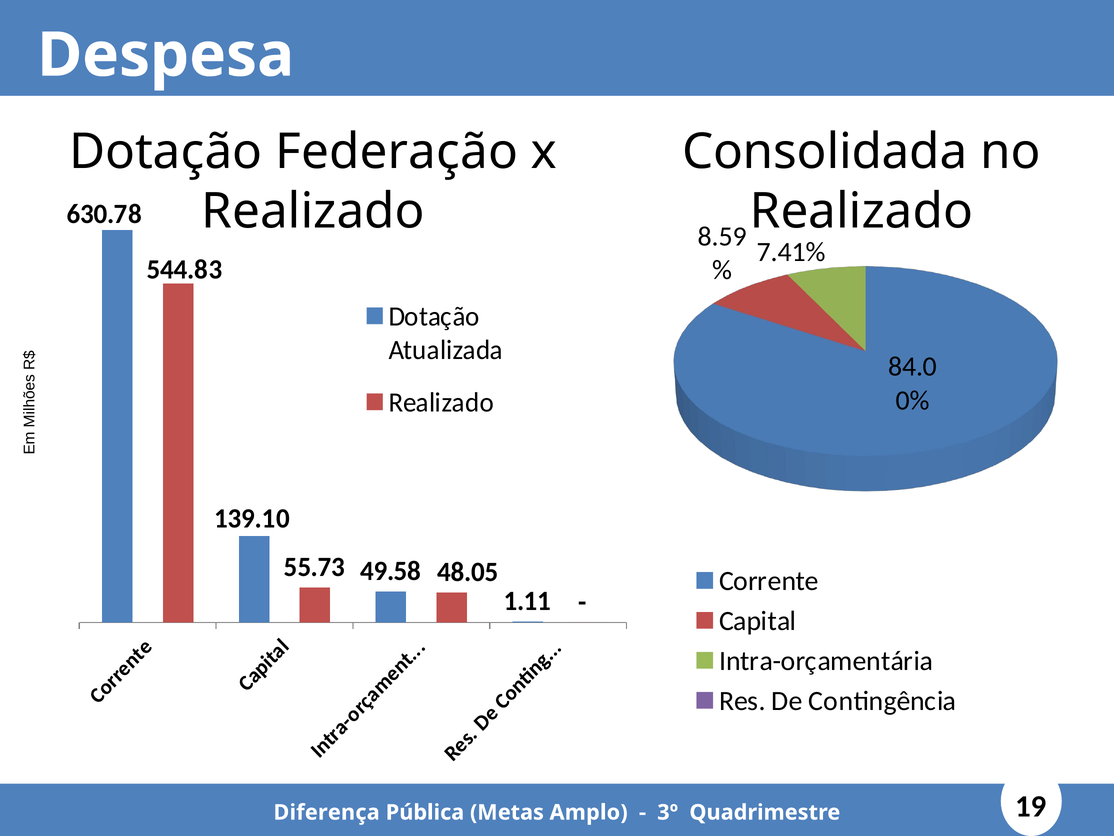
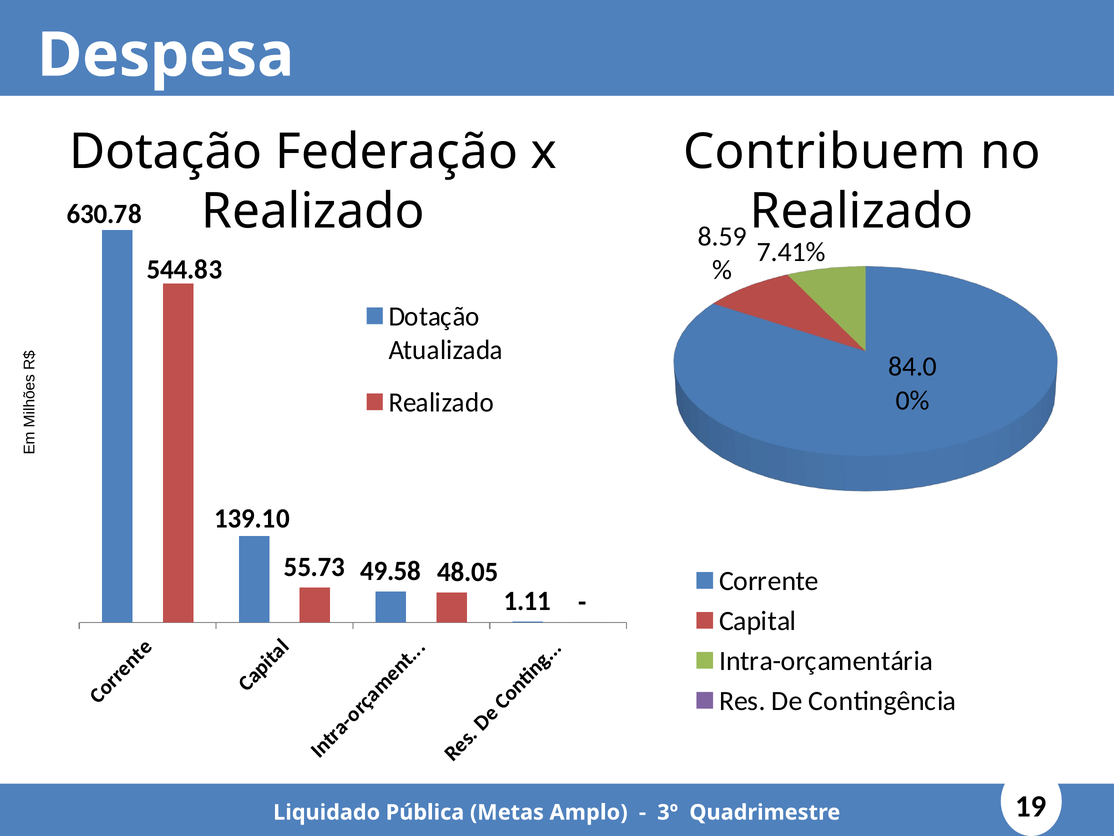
Consolidada: Consolidada -> Contribuem (824, 152)
Diferença: Diferença -> Liquidado (327, 812)
